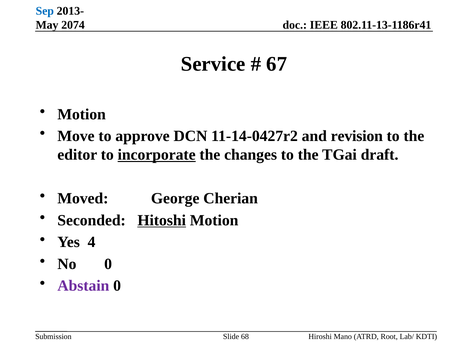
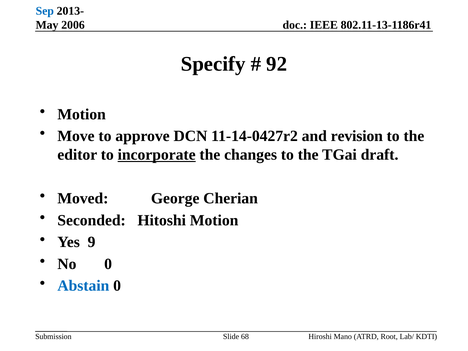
2074: 2074 -> 2006 (73, 25)
Service: Service -> Specify (213, 64)
67: 67 -> 92 (277, 64)
Hitoshi underline: present -> none (162, 220)
4: 4 -> 9 (92, 242)
Abstain colour: purple -> blue (83, 286)
